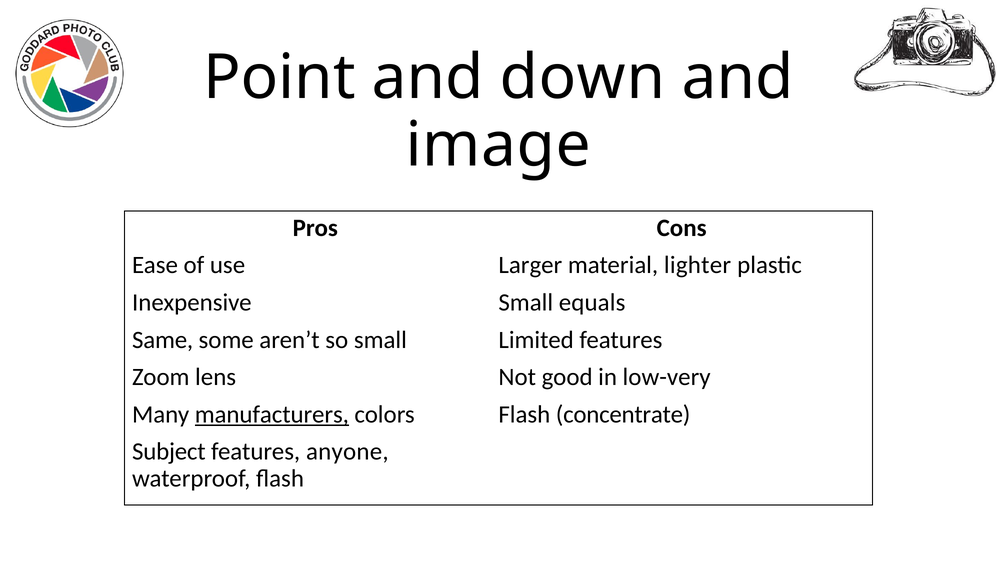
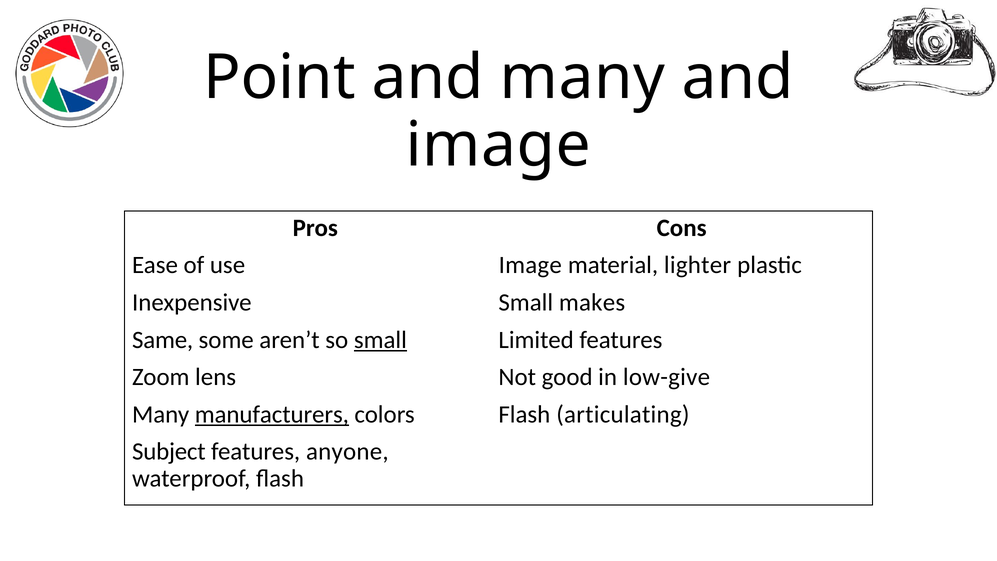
and down: down -> many (582, 78)
Larger: Larger -> Image (530, 265)
equals: equals -> makes (592, 302)
small underline: none -> present (380, 340)
low-very: low-very -> low-give (667, 377)
concentrate: concentrate -> articulating (623, 414)
